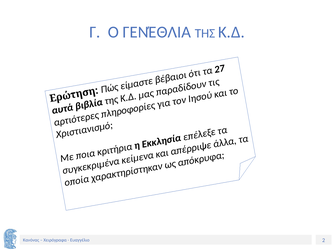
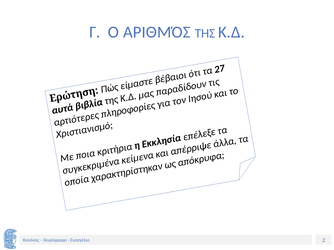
ΓΕΝΈΘΛΙΑ: ΓΕΝΈΘΛΙΑ -> ΑΡΙΘΜΌΣ (157, 32)
